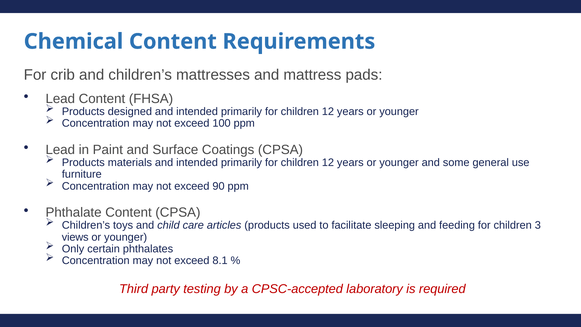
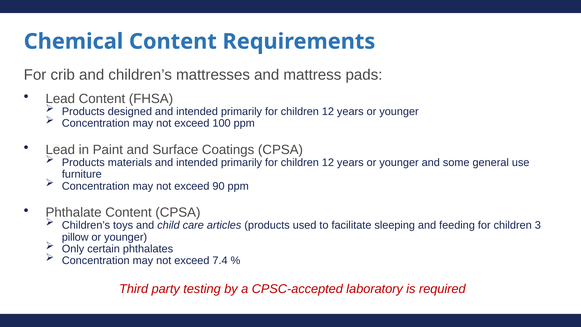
views: views -> pillow (75, 237)
8.1: 8.1 -> 7.4 (220, 261)
